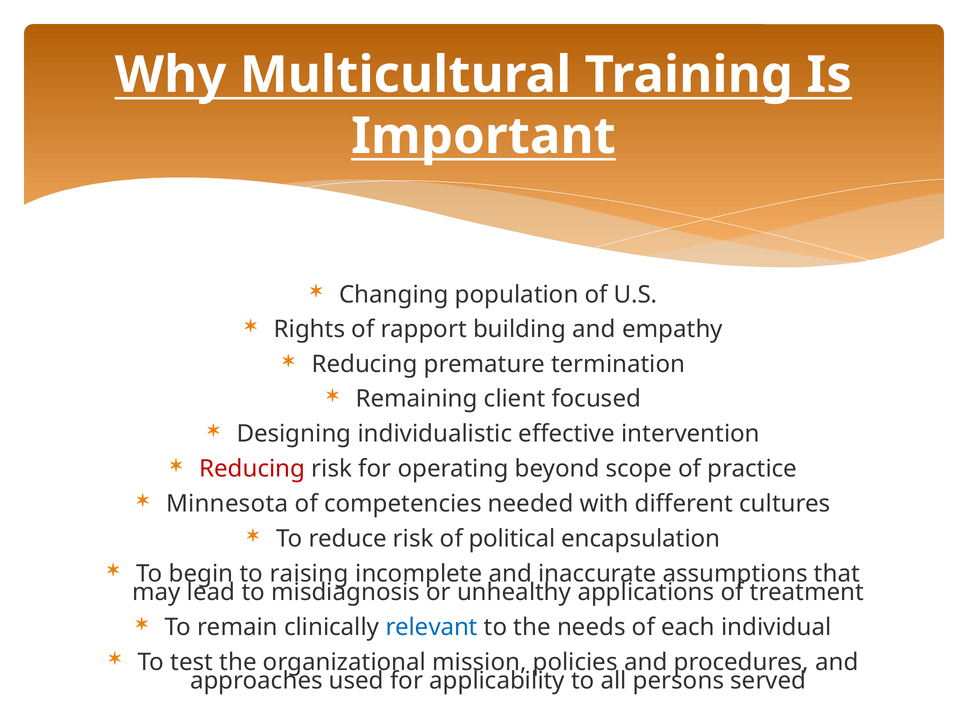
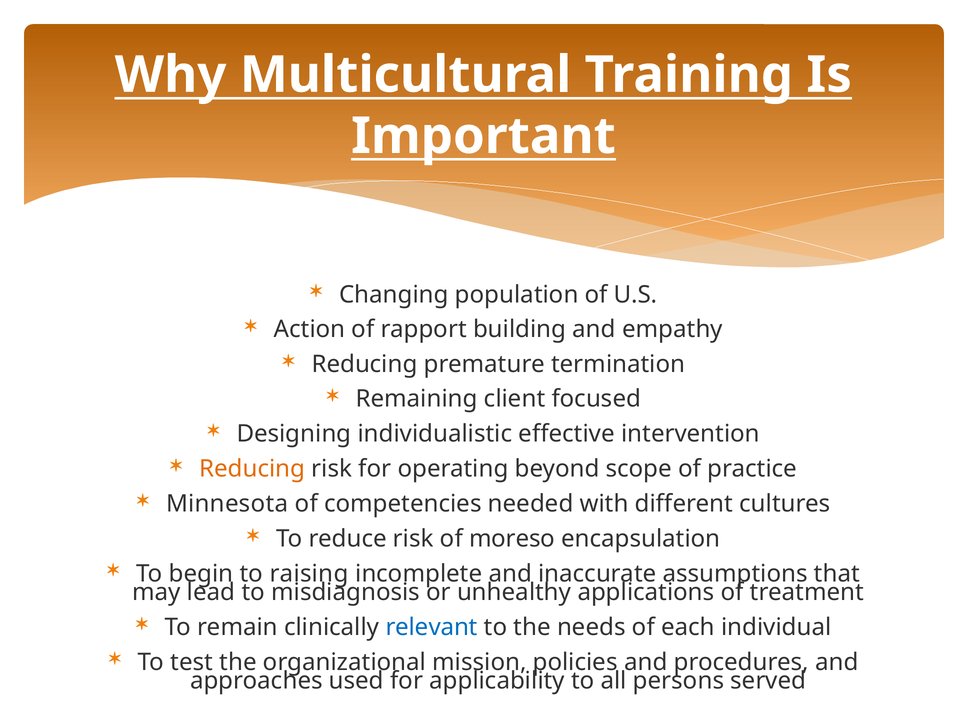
Rights: Rights -> Action (310, 329)
Reducing colour: red -> orange (252, 469)
political: political -> moreso (512, 539)
